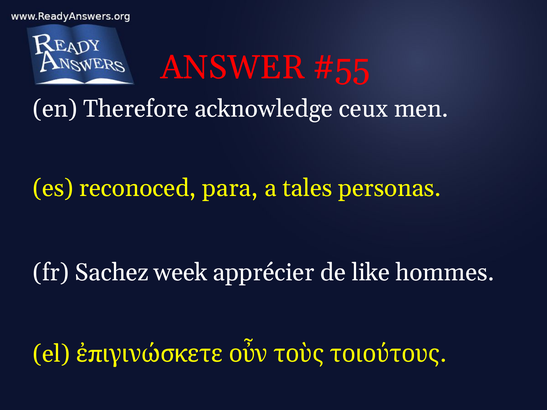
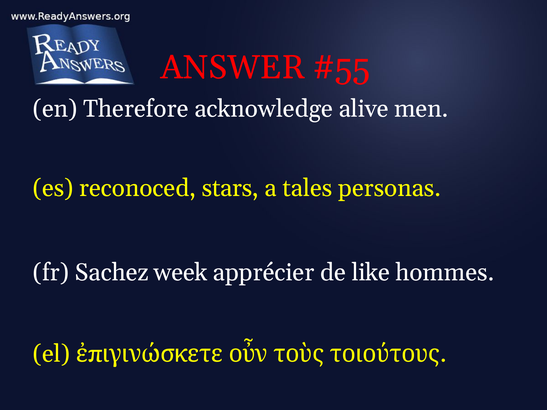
ceux: ceux -> alive (364, 109)
para: para -> stars (230, 188)
